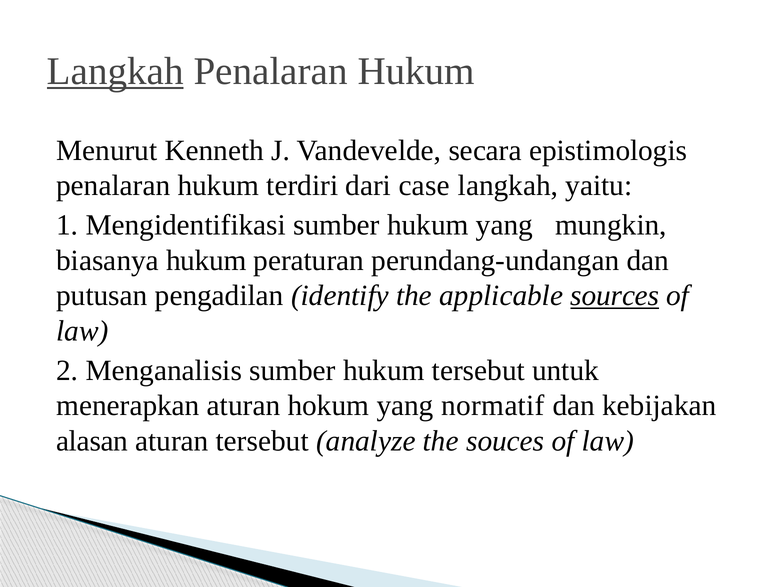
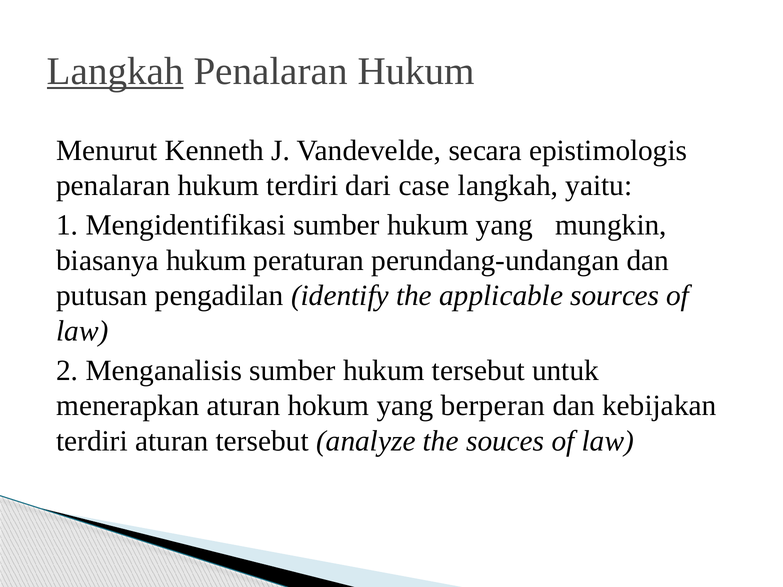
sources underline: present -> none (615, 296)
normatif: normatif -> berperan (493, 406)
alasan: alasan -> terdiri (92, 441)
